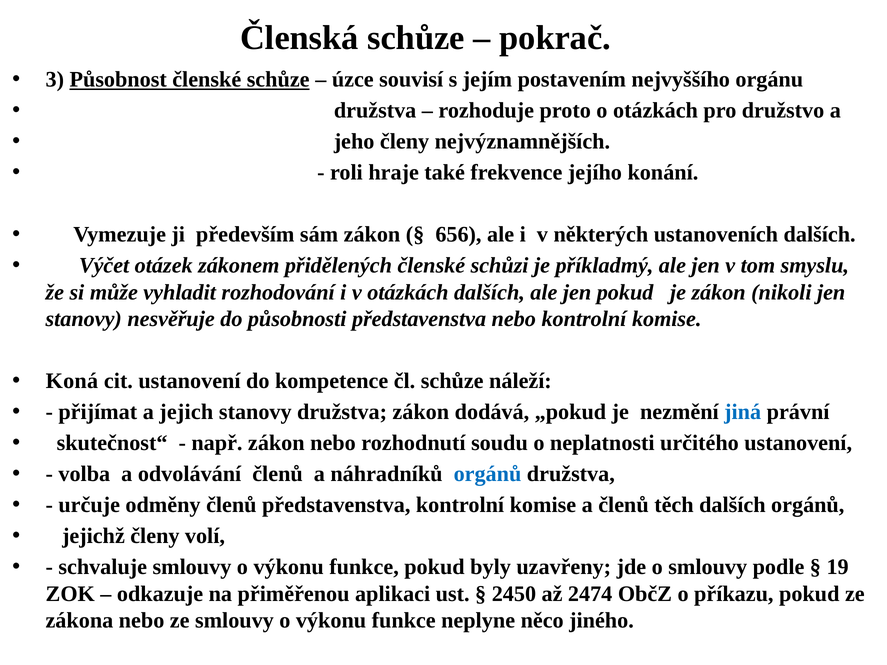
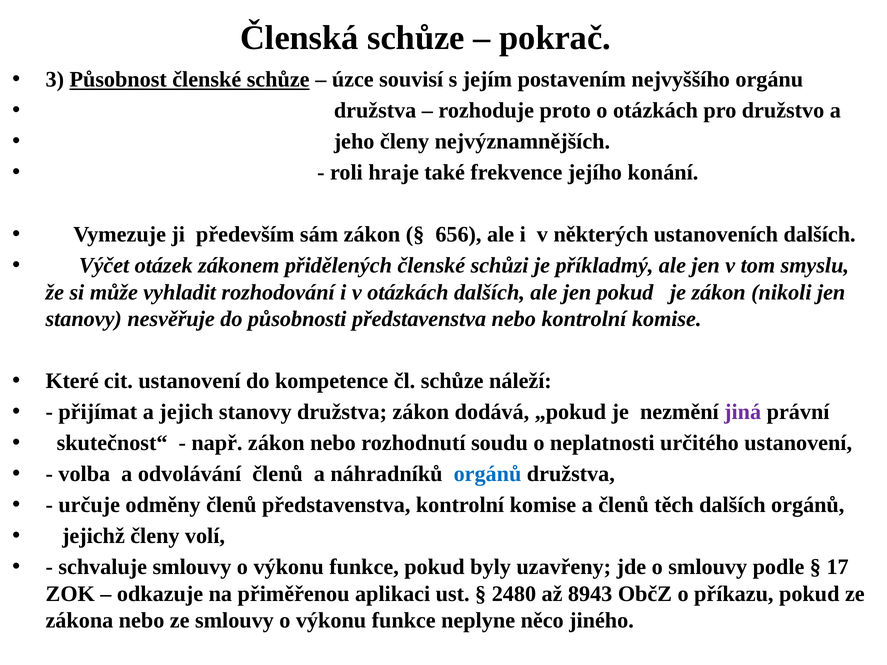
Koná: Koná -> Které (72, 381)
jiná colour: blue -> purple (743, 412)
19: 19 -> 17 (838, 567)
2450: 2450 -> 2480 (514, 594)
2474: 2474 -> 8943 (590, 594)
